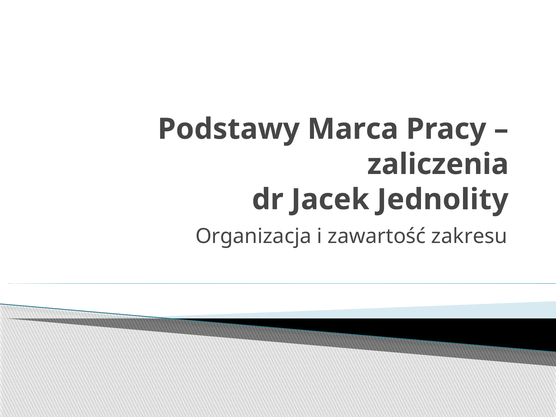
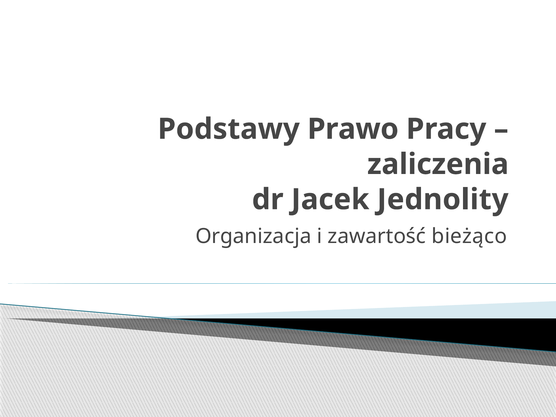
Marca: Marca -> Prawo (353, 129)
zakresu: zakresu -> bieżąco (469, 236)
